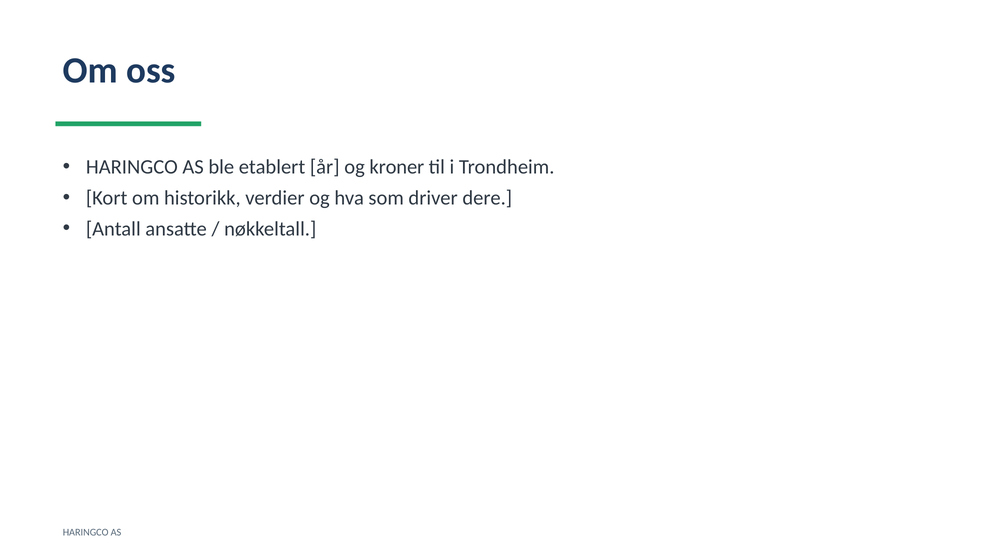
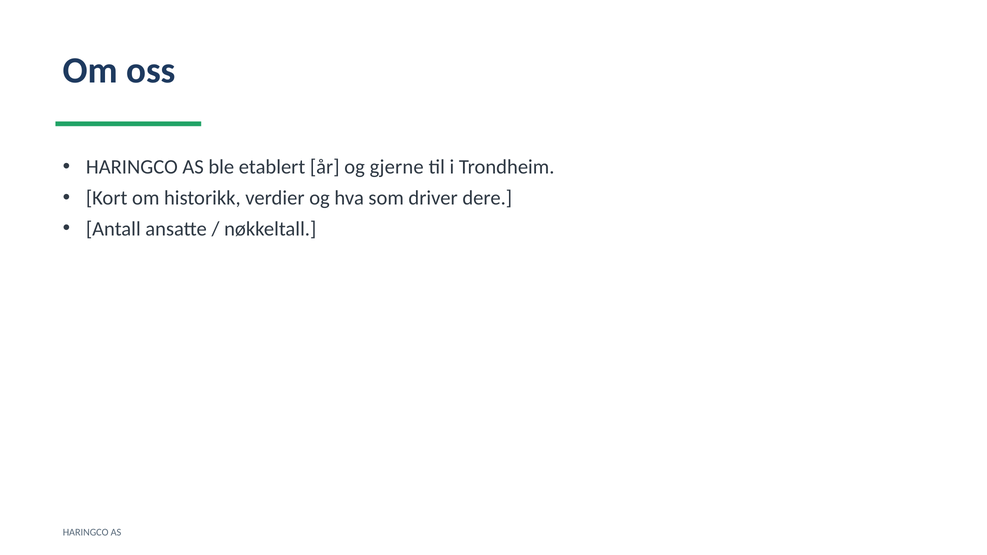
kroner: kroner -> gjerne (397, 167)
